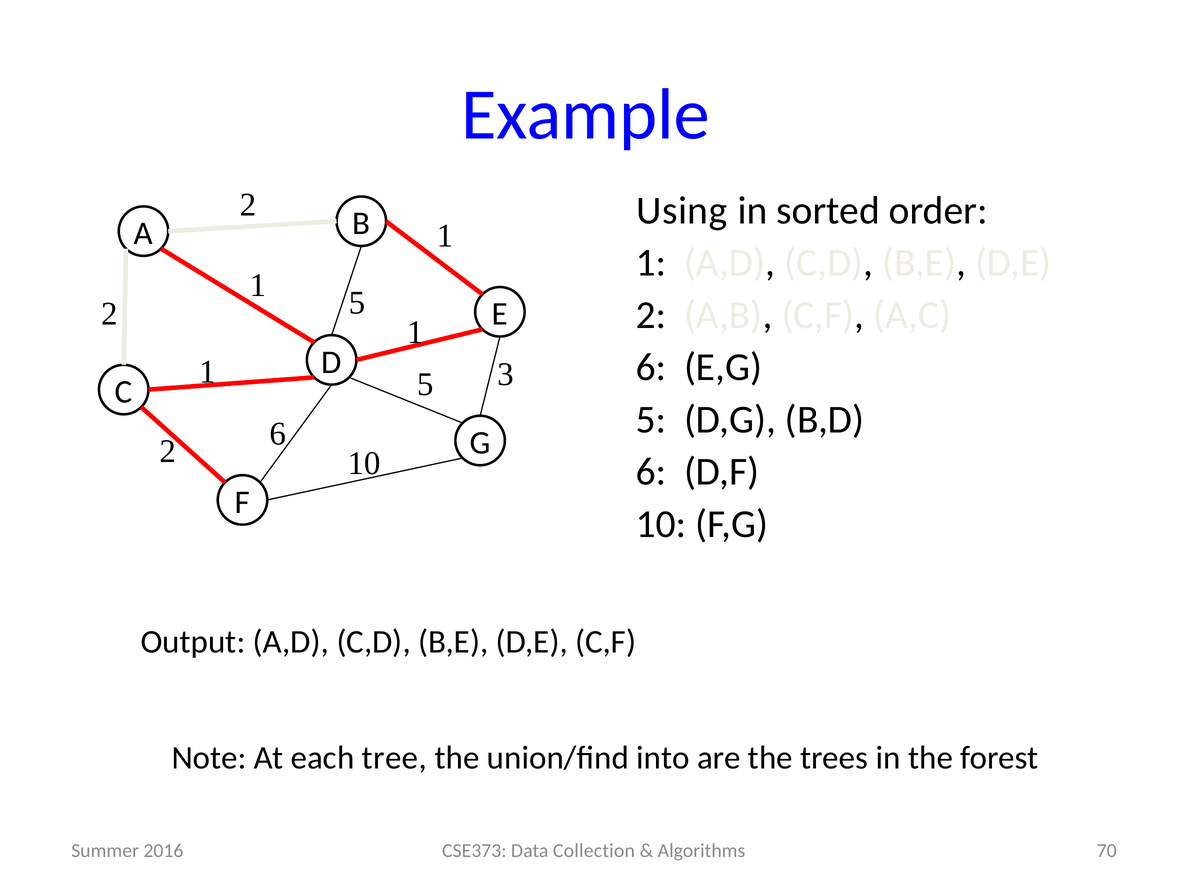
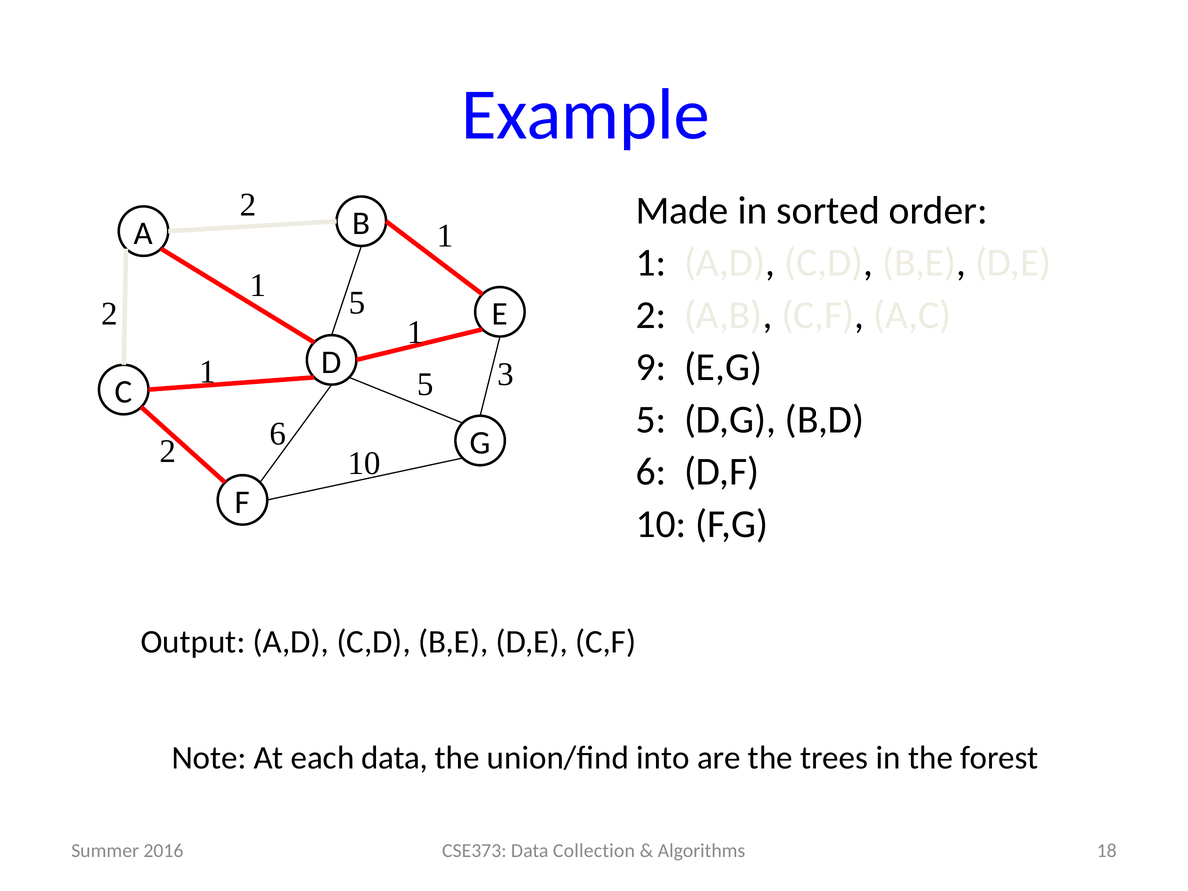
Using: Using -> Made (682, 211)
6: 6 -> 9 (651, 367)
each tree: tree -> data (395, 758)
70: 70 -> 18 (1107, 851)
